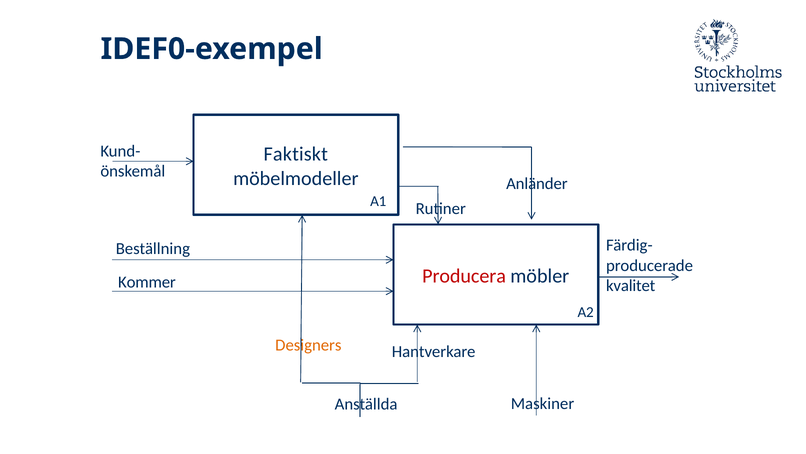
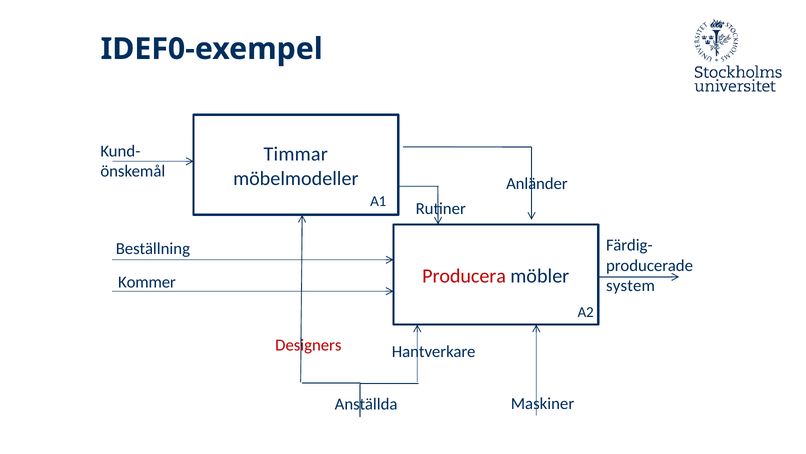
Faktiskt: Faktiskt -> Timmar (296, 154)
kvalitet: kvalitet -> system (631, 285)
Designers colour: orange -> red (308, 345)
